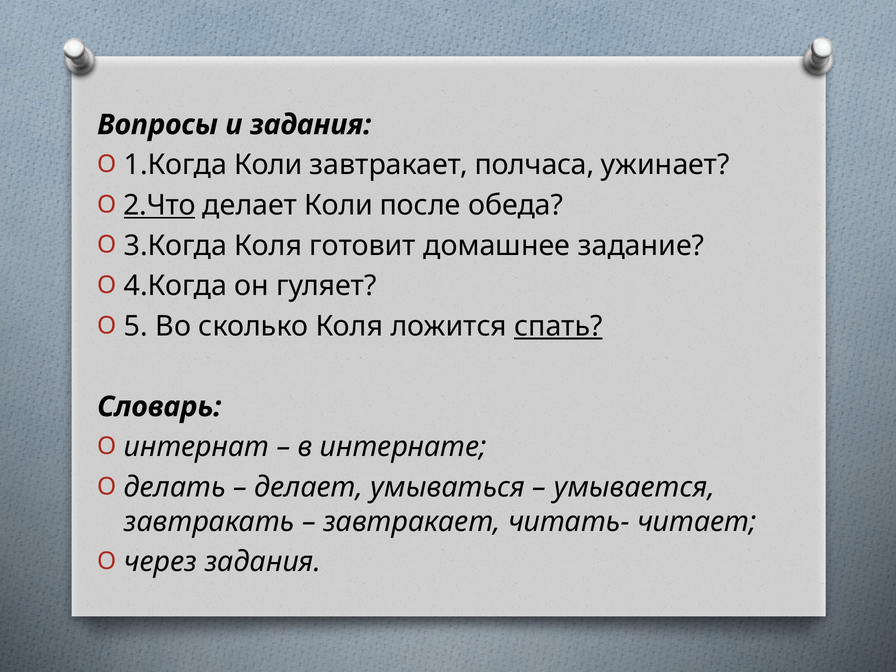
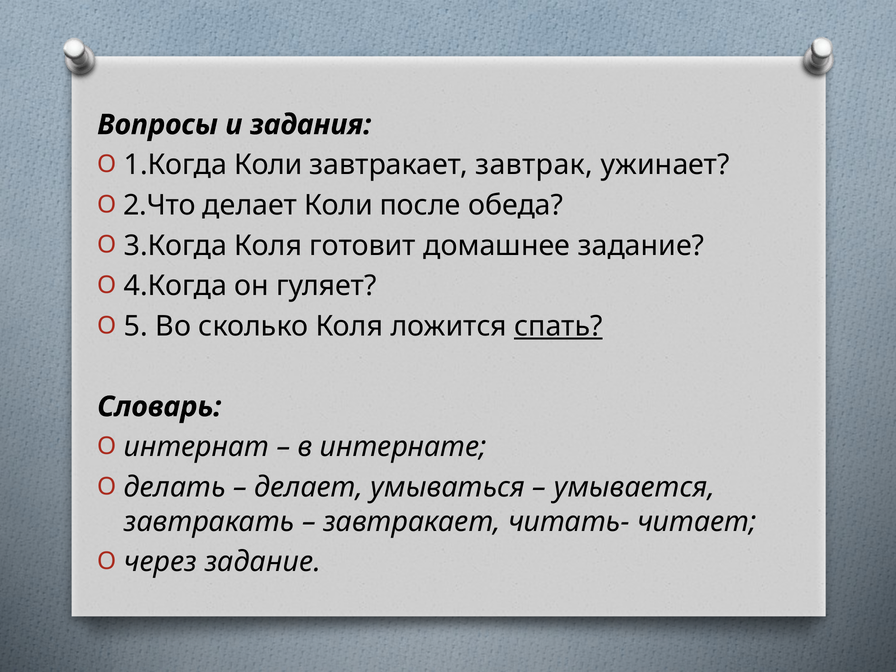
полчаса: полчаса -> завтрак (534, 165)
2.Что underline: present -> none (160, 205)
через задания: задания -> задание (263, 562)
